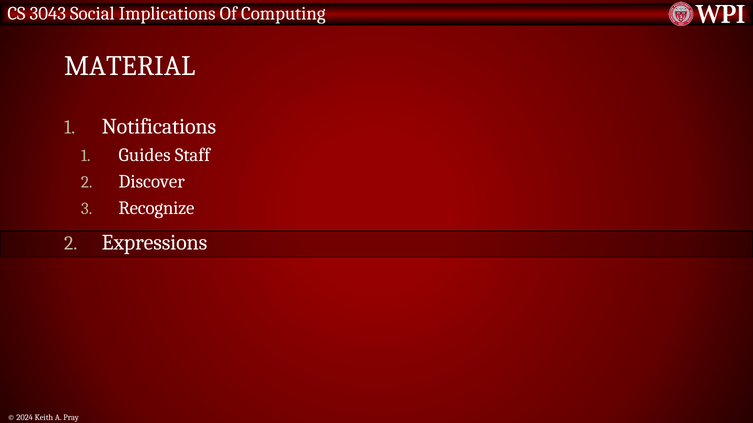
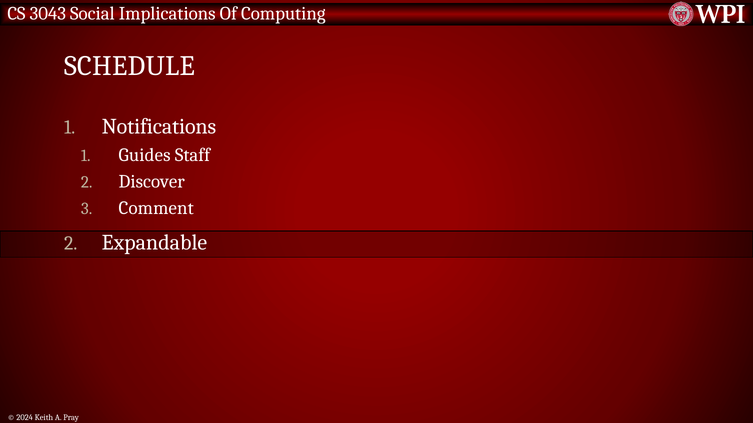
MATERIAL: MATERIAL -> SCHEDULE (129, 66)
Recognize: Recognize -> Comment (156, 208)
Expressions: Expressions -> Expandable (154, 243)
